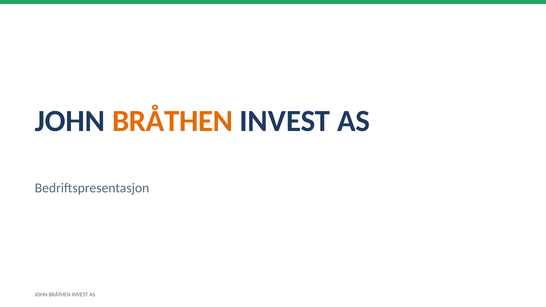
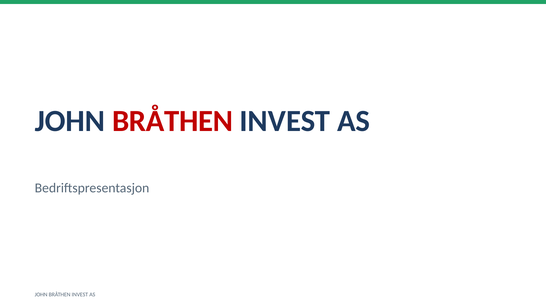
BRÅTHEN colour: orange -> red (173, 121)
